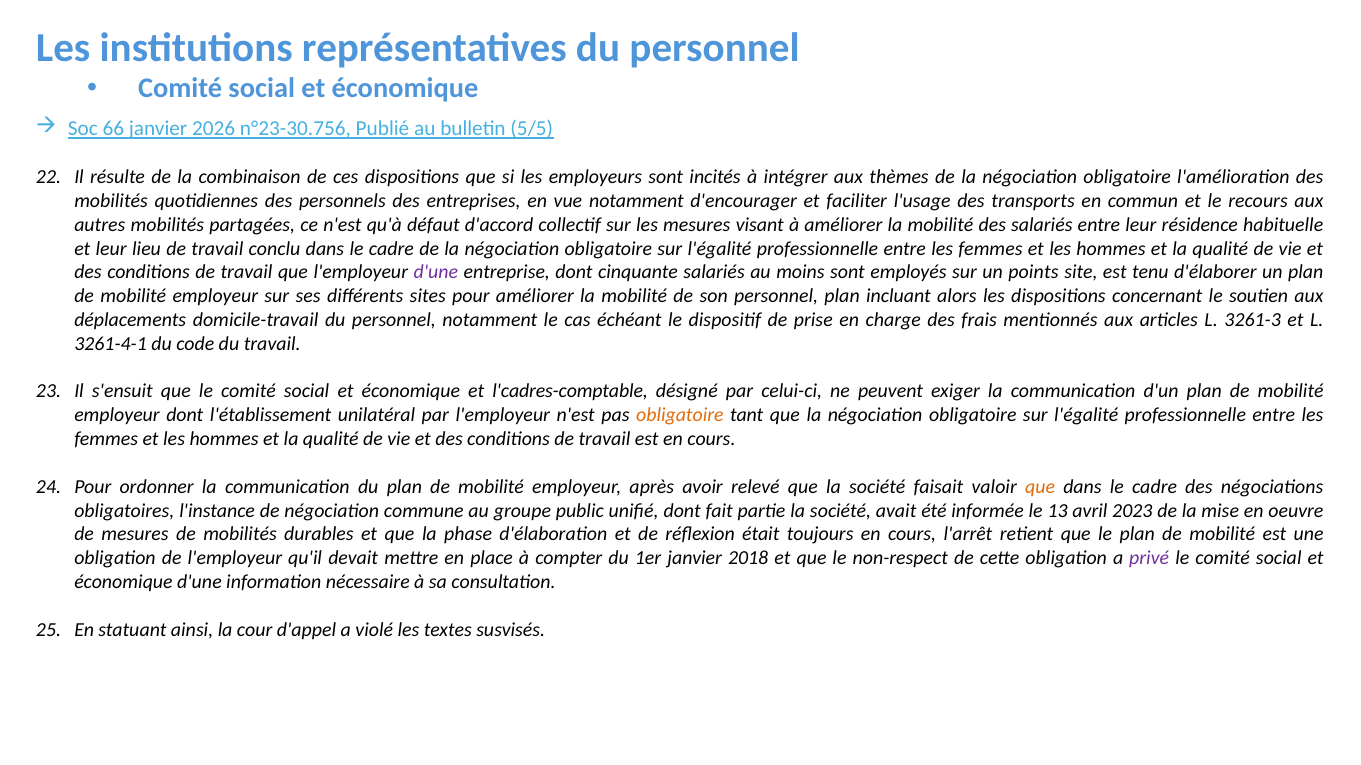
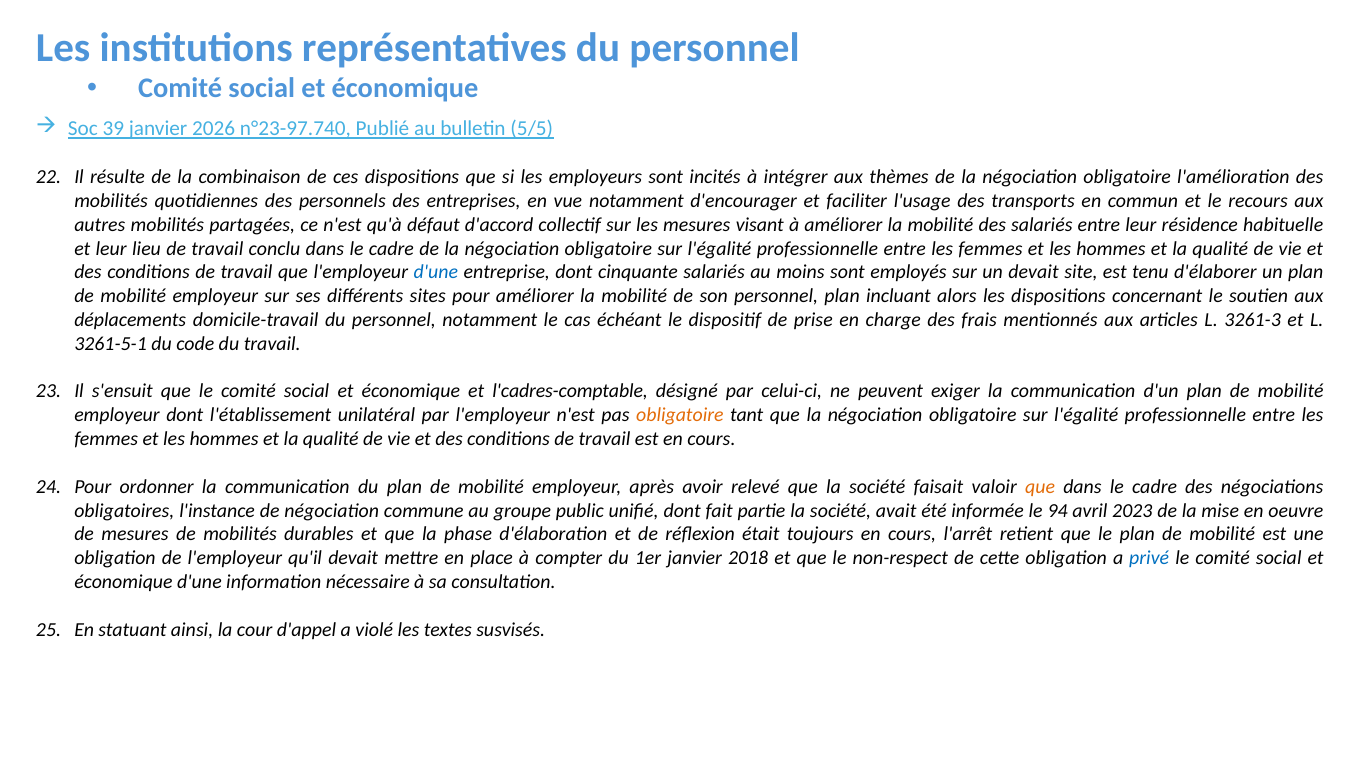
66: 66 -> 39 (113, 129)
n°23-30.756: n°23-30.756 -> n°23-97.740 (295, 129)
d'une colour: purple -> blue (436, 273)
un points: points -> devait (1033, 273)
3261-4-1: 3261-4-1 -> 3261-5-1 (111, 344)
13: 13 -> 94 (1058, 511)
privé colour: purple -> blue (1149, 559)
